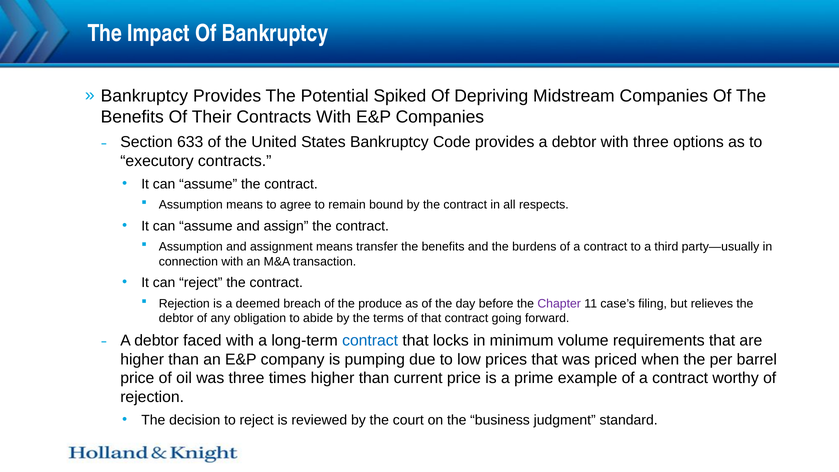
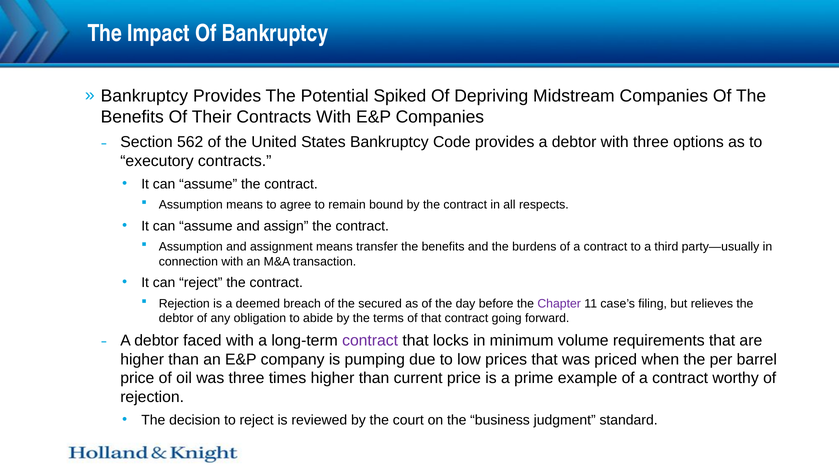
633: 633 -> 562 (190, 142)
produce: produce -> secured (380, 303)
contract colour: blue -> purple (370, 340)
